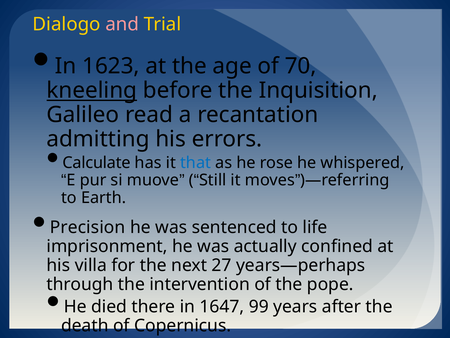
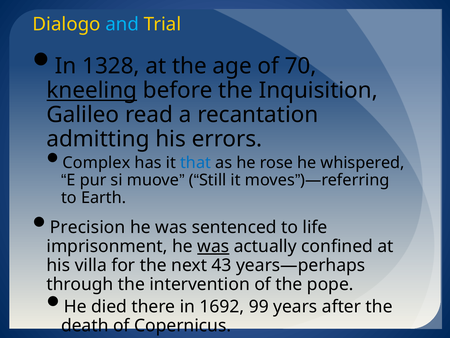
and colour: pink -> light blue (122, 24)
1623: 1623 -> 1328 (111, 66)
Calculate: Calculate -> Complex (96, 162)
was underline: none -> present (213, 246)
27: 27 -> 43 (222, 265)
1647: 1647 -> 1692 (222, 306)
